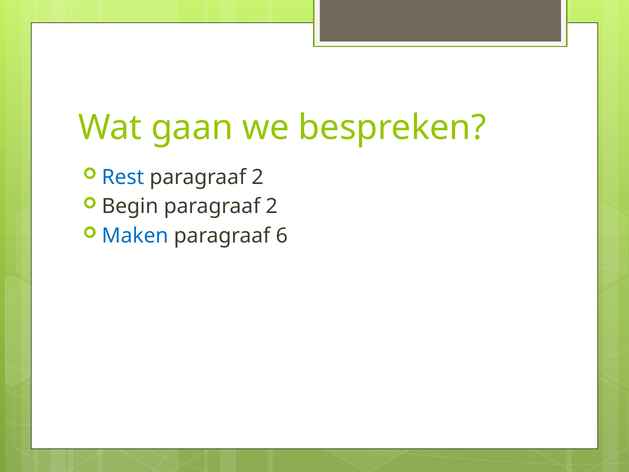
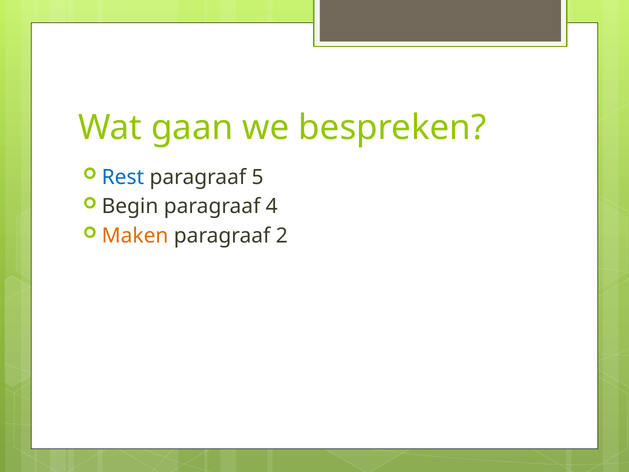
2: 2 -> 5 (258, 177)
Begin paragraaf 2: 2 -> 4 (272, 206)
Maken colour: blue -> orange (135, 236)
6: 6 -> 2 (282, 236)
